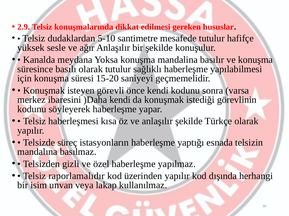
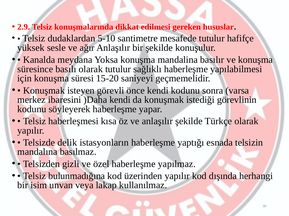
süreç: süreç -> delik (67, 143)
raporlamalıdır: raporlamalıdır -> bulunmadığına (77, 176)
